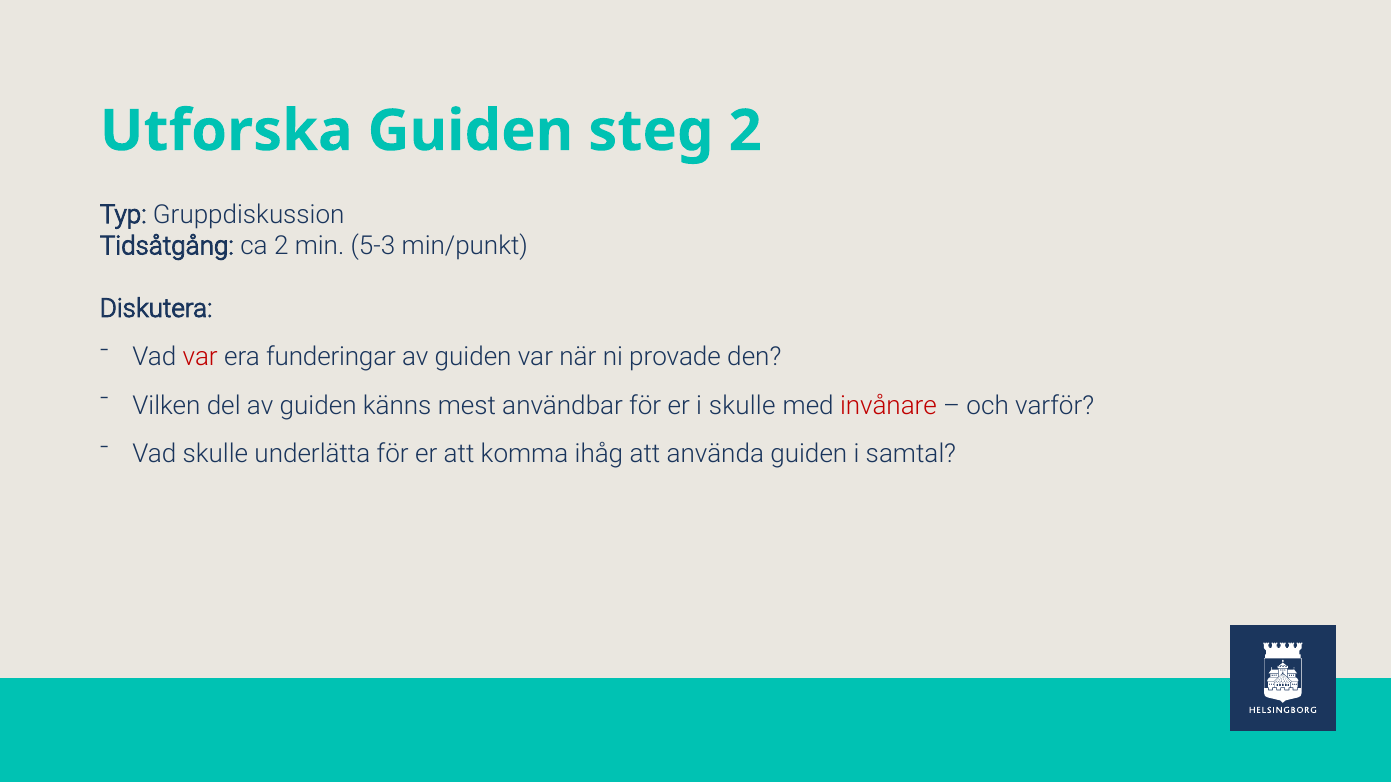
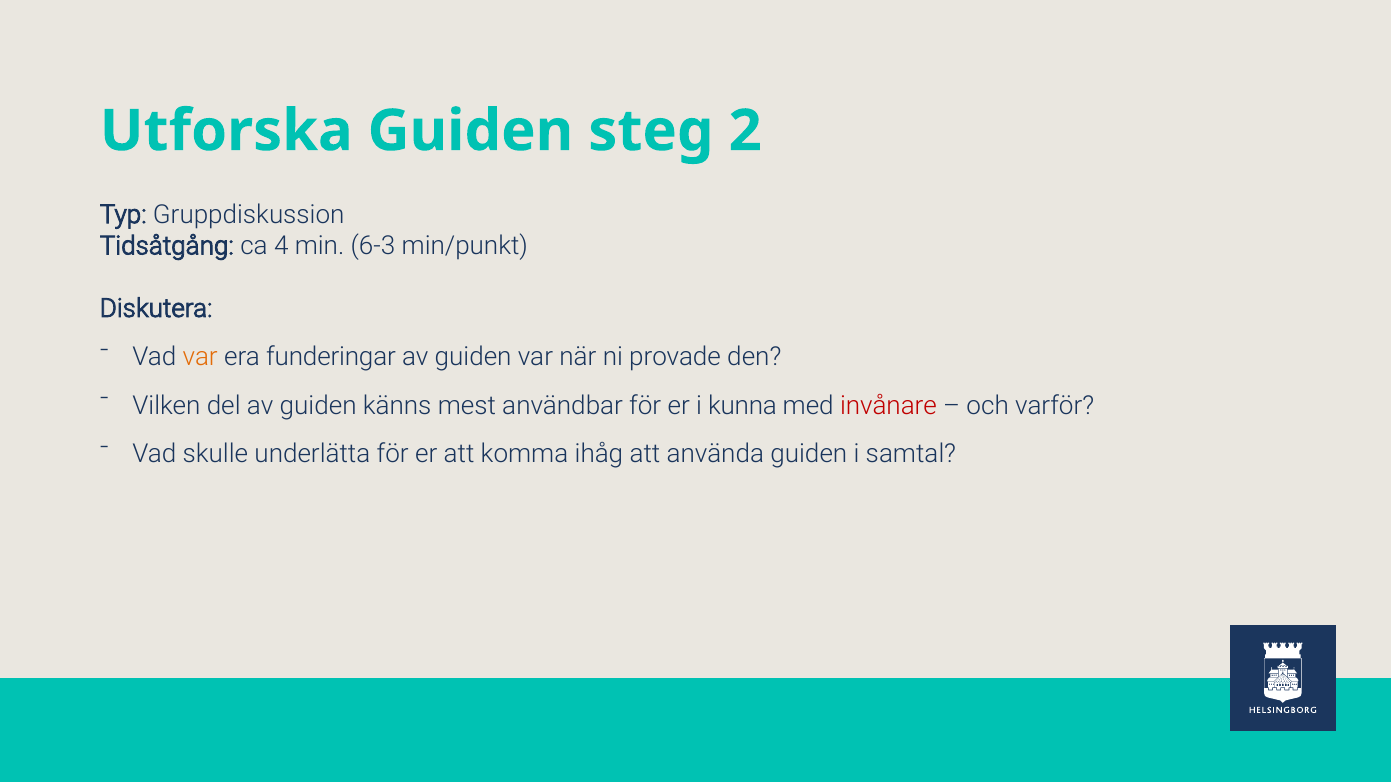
ca 2: 2 -> 4 (281, 246)
5-3: 5-3 -> 6-3 (373, 246)
var colour: red -> orange (200, 357)
i skulle: skulle -> kunna (742, 406)
